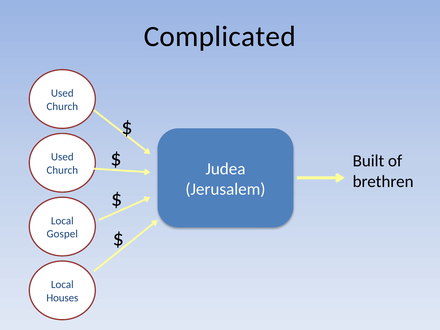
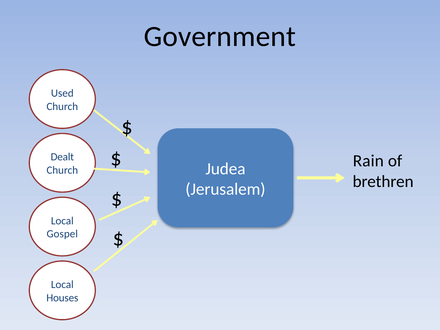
Complicated: Complicated -> Government (220, 36)
Used: Used -> Dealt (62, 157)
Built: Built -> Rain (368, 161)
